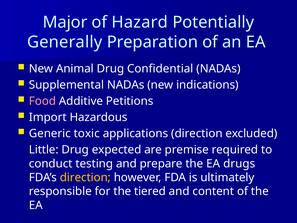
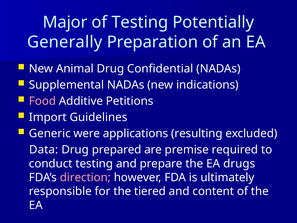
of Hazard: Hazard -> Testing (140, 22)
Hazardous: Hazardous -> Guidelines (98, 117)
toxic: toxic -> were (87, 133)
applications direction: direction -> resulting (197, 133)
Little: Little -> Data (44, 150)
expected: expected -> prepared (117, 150)
direction colour: yellow -> pink (85, 177)
